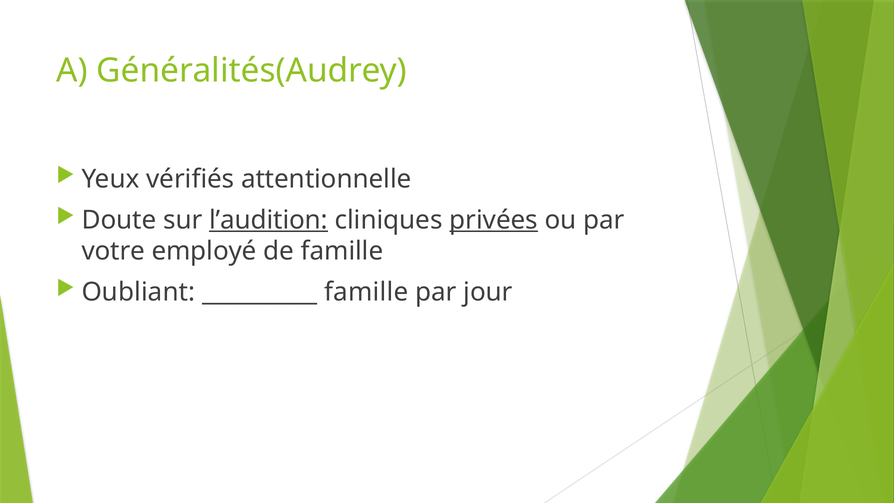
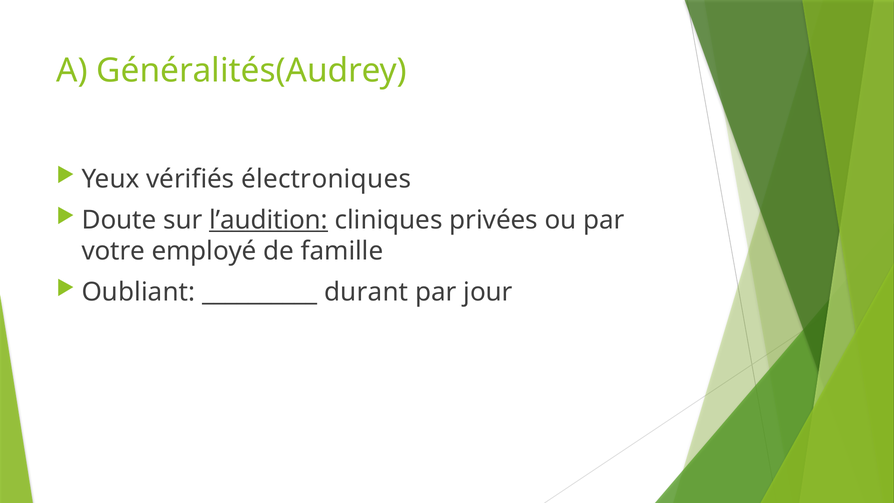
attentionnelle: attentionnelle -> électroniques (326, 179)
privées underline: present -> none (494, 220)
famille: famille -> durant (366, 292)
